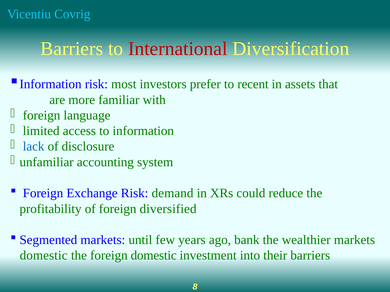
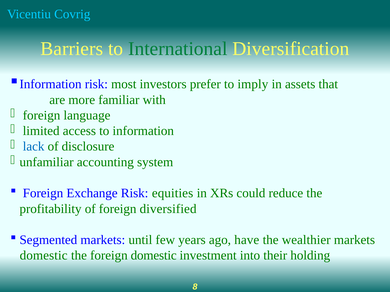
International colour: red -> green (178, 49)
recent: recent -> imply (253, 84)
demand: demand -> equities (173, 193)
bank: bank -> have (247, 240)
their barriers: barriers -> holding (310, 256)
